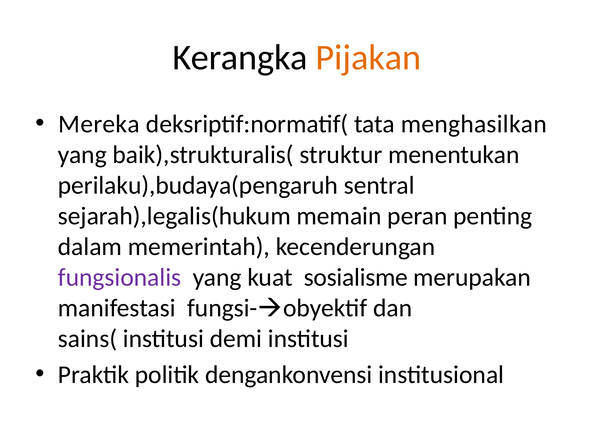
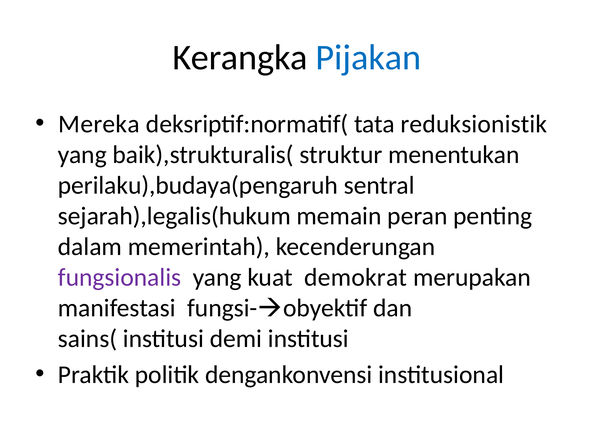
Pijakan colour: orange -> blue (368, 58)
menghasilkan: menghasilkan -> reduksionistik (474, 124)
sosialisme: sosialisme -> demokrat (356, 278)
